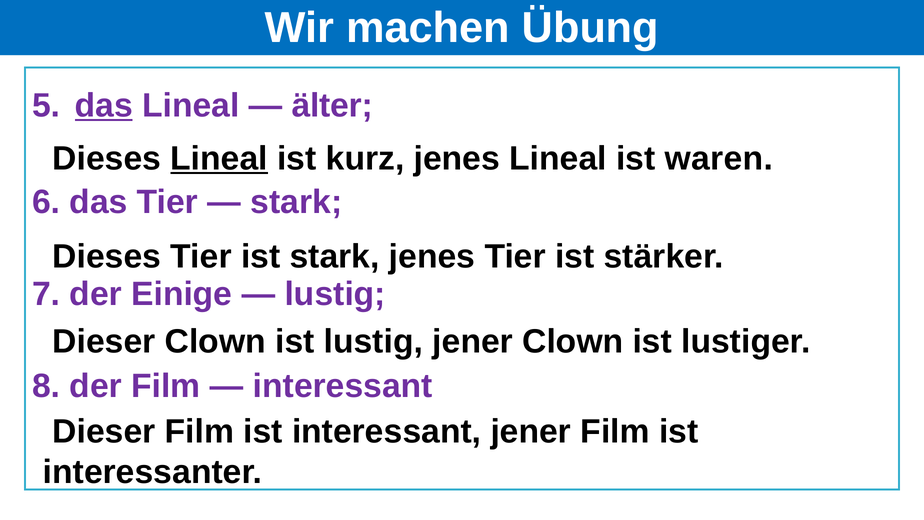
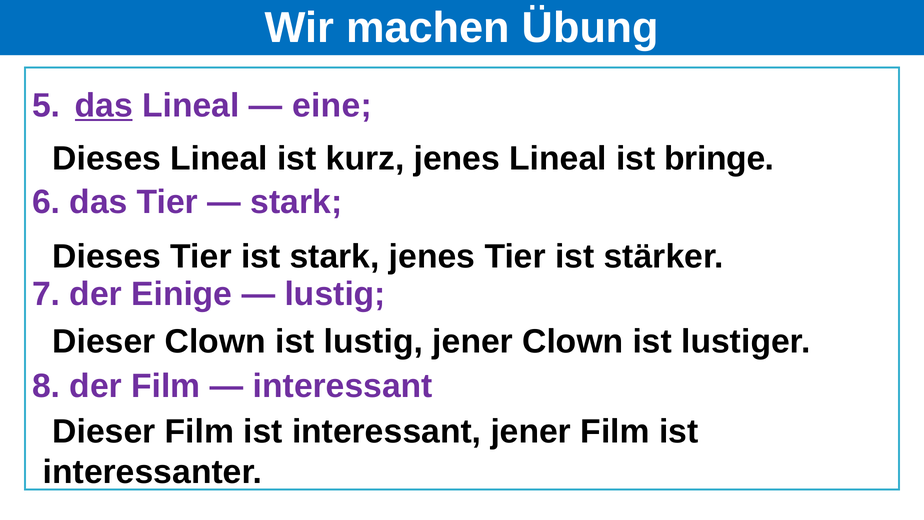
älter: älter -> eine (332, 106)
Lineal underline: present -> none (219, 158)
waren: waren -> bringe (719, 158)
